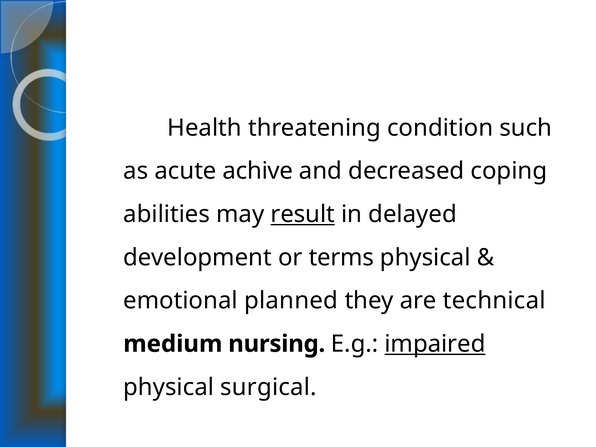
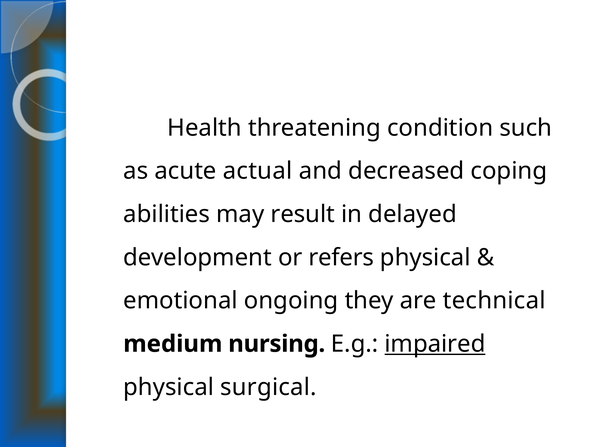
achive: achive -> actual (258, 171)
result underline: present -> none (303, 214)
terms: terms -> refers (341, 257)
planned: planned -> ongoing (291, 301)
